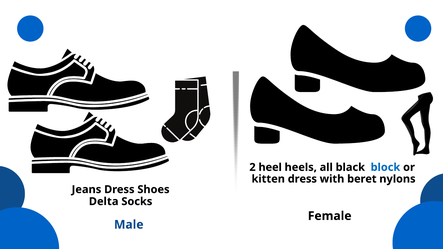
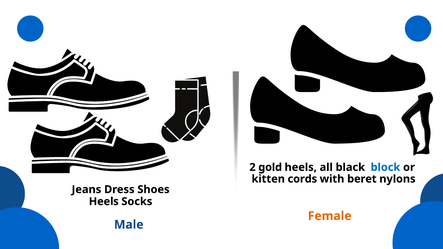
heel: heel -> gold (270, 167)
kitten dress: dress -> cords (302, 179)
Delta: Delta -> Heels (104, 202)
Female colour: black -> orange (330, 216)
